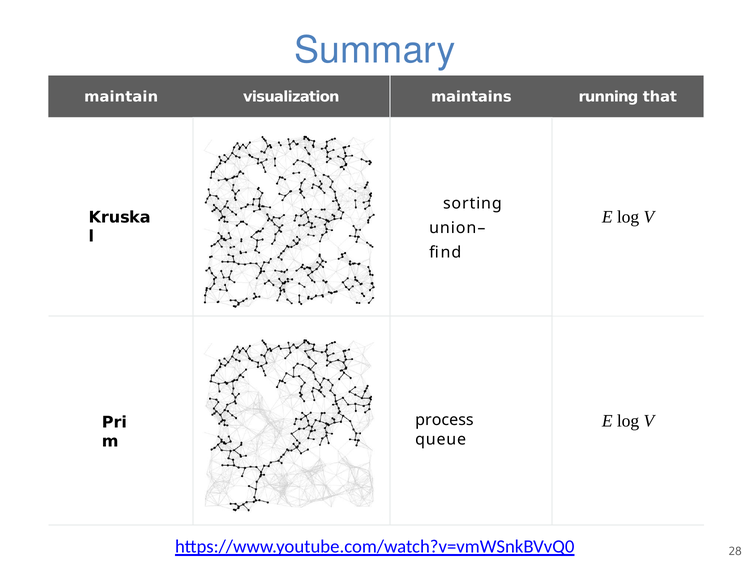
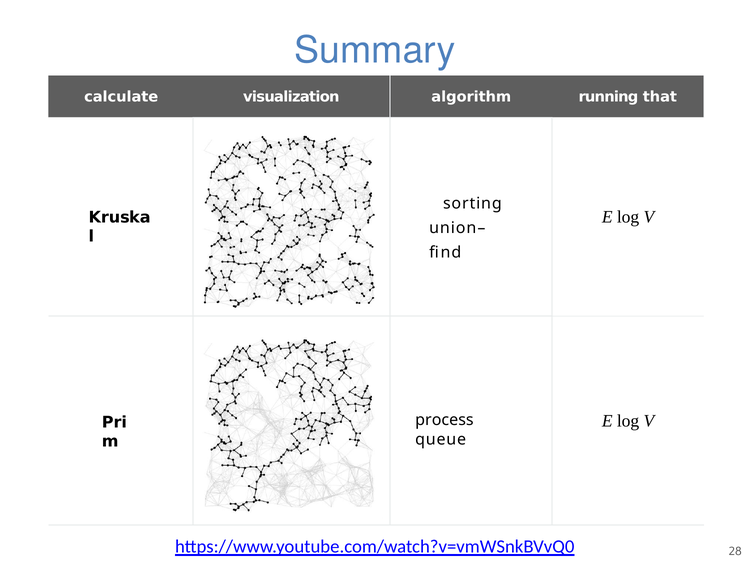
maintain: maintain -> calculate (121, 97)
maintains: maintains -> algorithm (471, 97)
